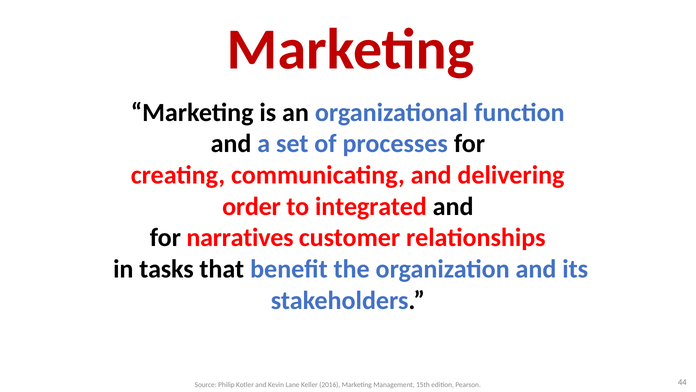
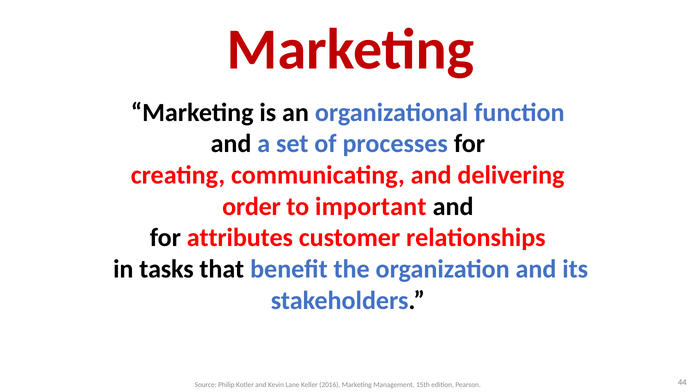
integrated: integrated -> important (371, 206)
narratives: narratives -> attributes (240, 238)
